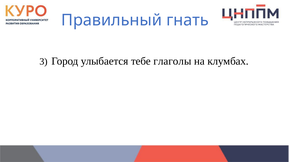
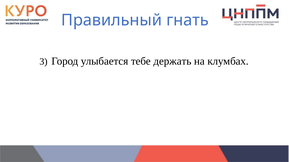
глаголы: глаголы -> держать (172, 61)
